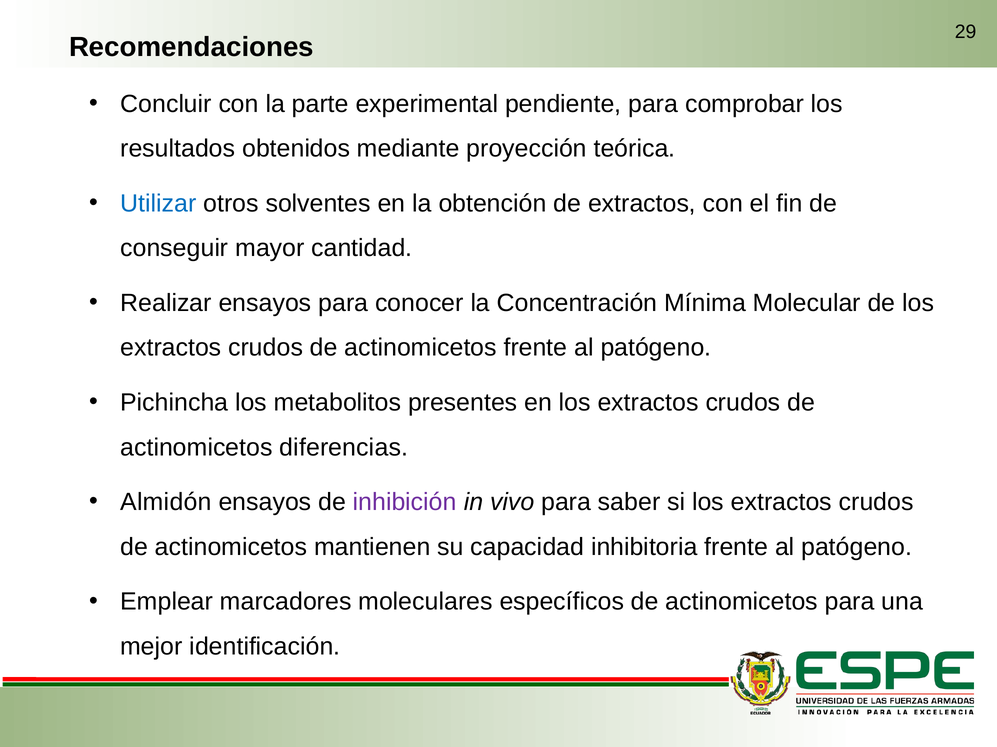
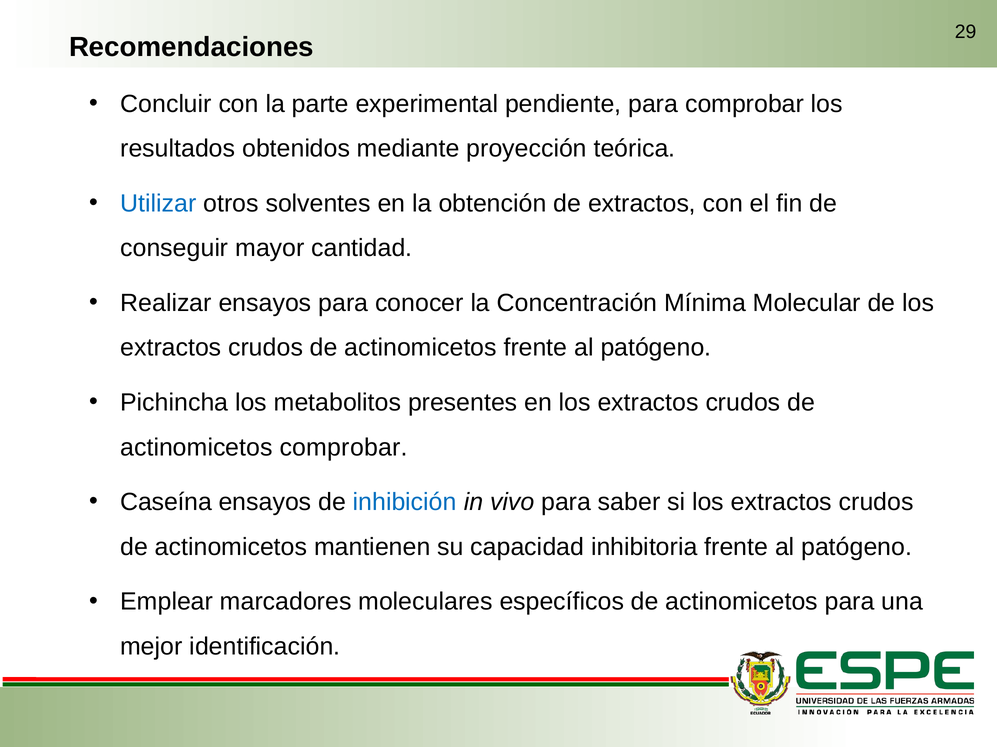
actinomicetos diferencias: diferencias -> comprobar (344, 448)
Almidón: Almidón -> Caseína (166, 503)
inhibición colour: purple -> blue (405, 503)
